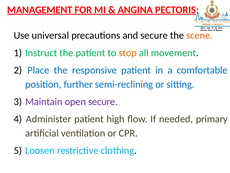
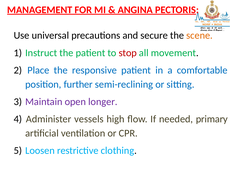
stop colour: orange -> red (128, 53)
open secure: secure -> longer (103, 101)
Administer patient: patient -> vessels (89, 119)
